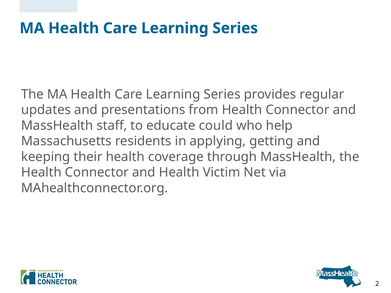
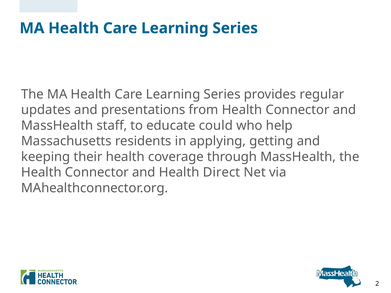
Victim: Victim -> Direct (221, 173)
